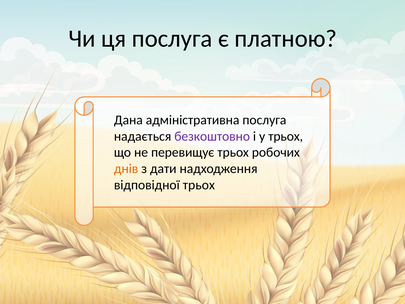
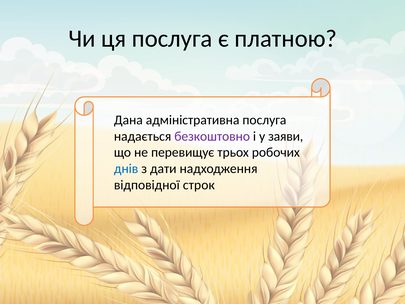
у трьох: трьох -> заяви (286, 136)
днів colour: orange -> blue (126, 169)
відповідної трьох: трьох -> строк (199, 185)
